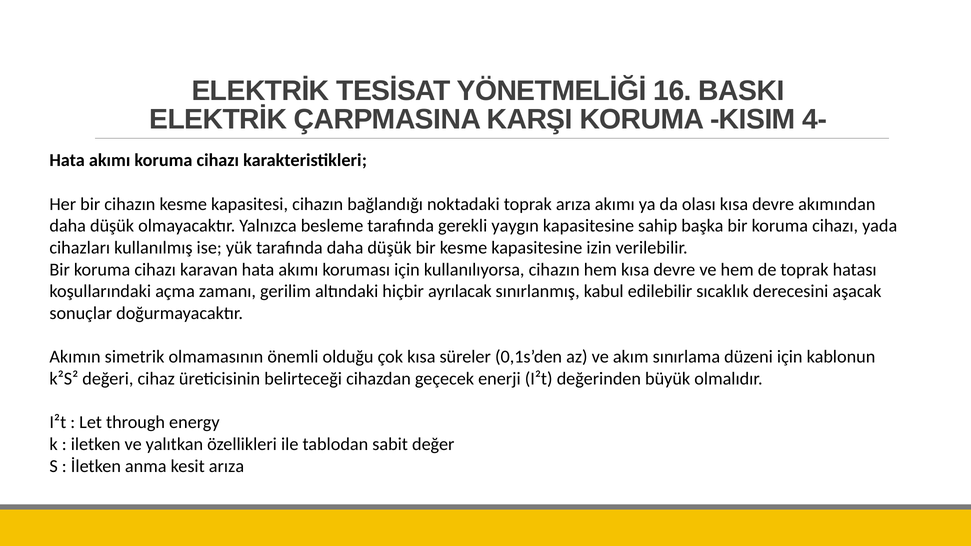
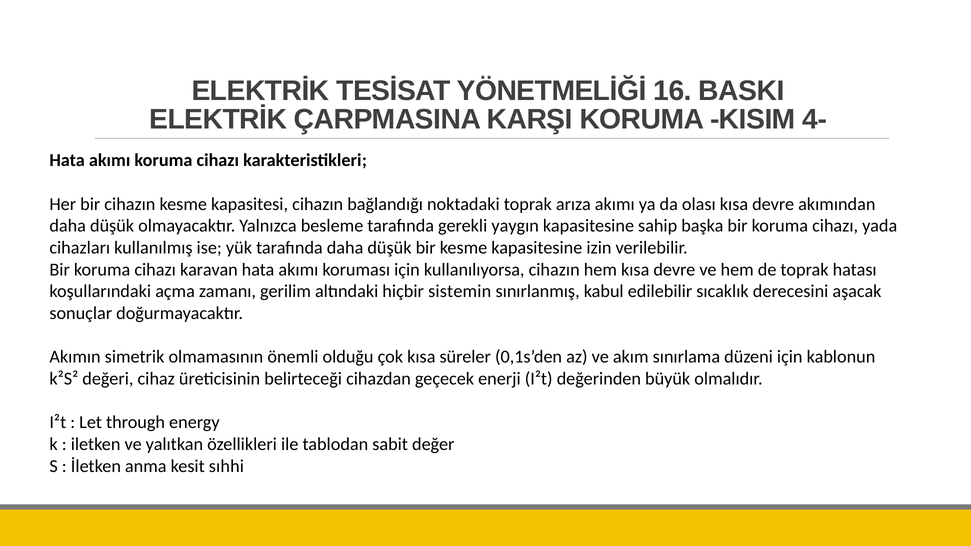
ayrılacak: ayrılacak -> sistemin (460, 292)
kesit arıza: arıza -> sıhhi (226, 466)
